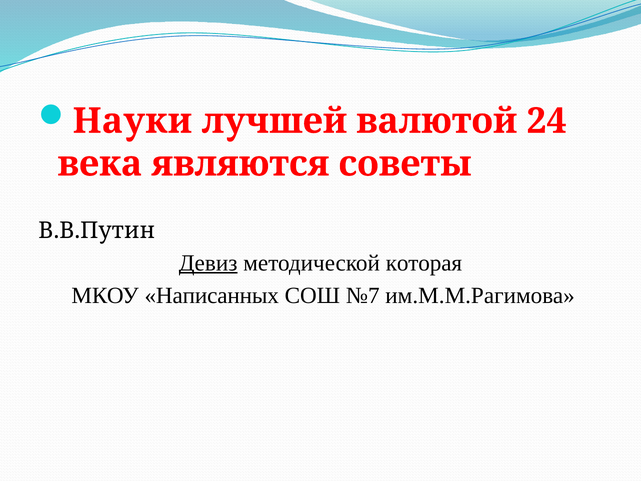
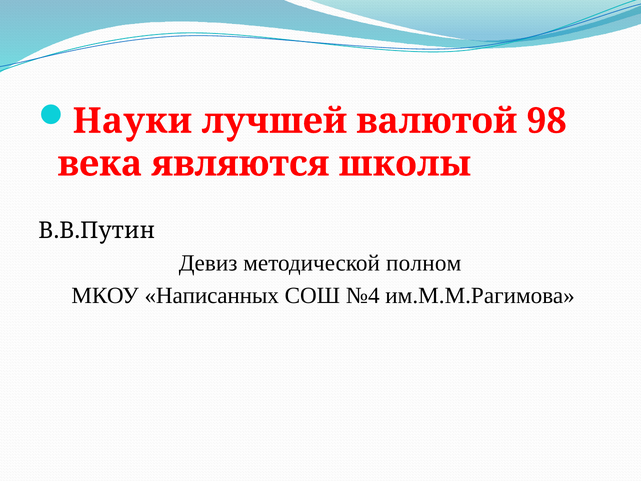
24: 24 -> 98 (547, 121)
советы: советы -> школы (405, 164)
Девиз underline: present -> none (208, 263)
которая: которая -> полном (424, 263)
№7: №7 -> №4 (363, 295)
